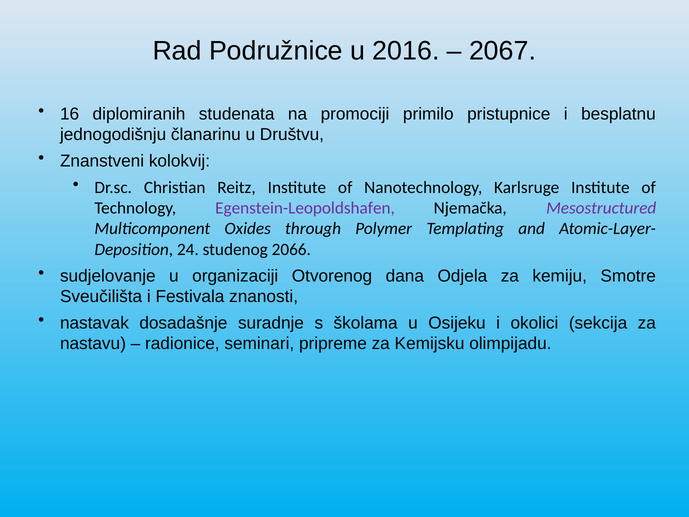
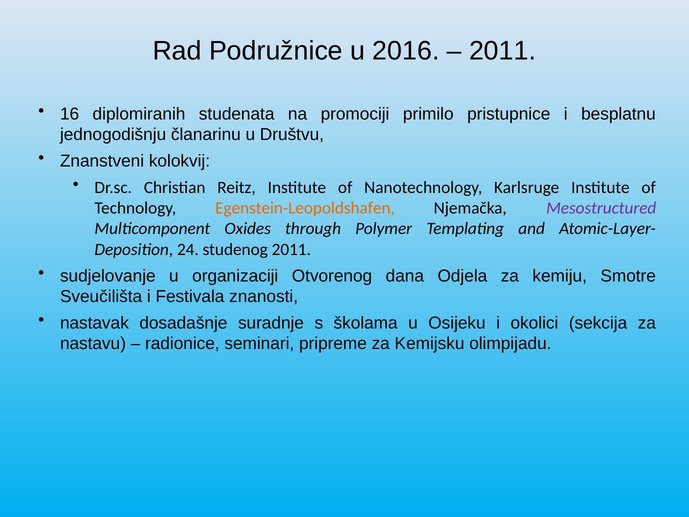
2067: 2067 -> 2011 (503, 51)
Egenstein-Leopoldshafen colour: purple -> orange (305, 208)
studenog 2066: 2066 -> 2011 (291, 249)
